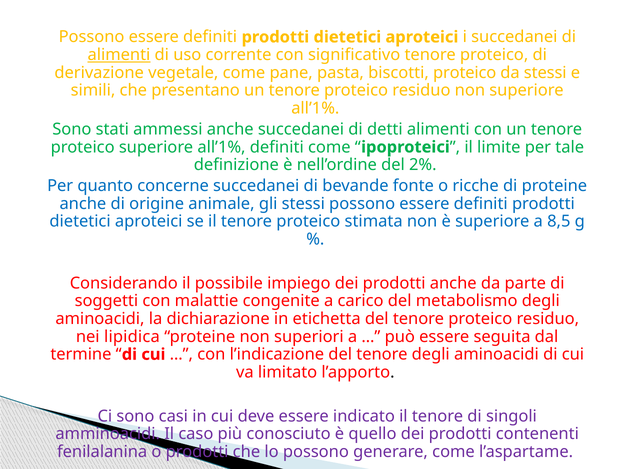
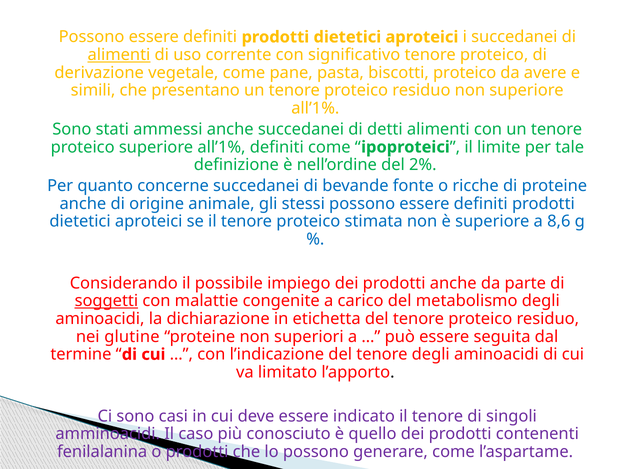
da stessi: stessi -> avere (545, 73)
8,5: 8,5 -> 8,6 (559, 222)
soggetti underline: none -> present (106, 301)
lipidica: lipidica -> glutine (132, 337)
